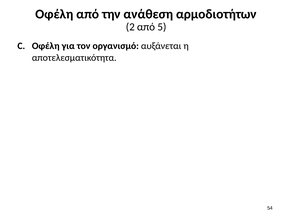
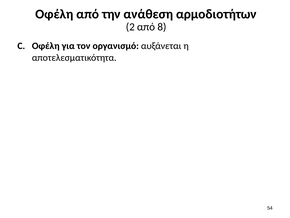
5: 5 -> 8 (162, 27)
